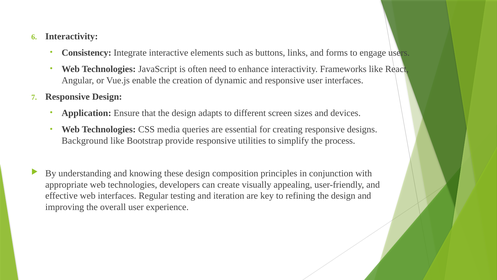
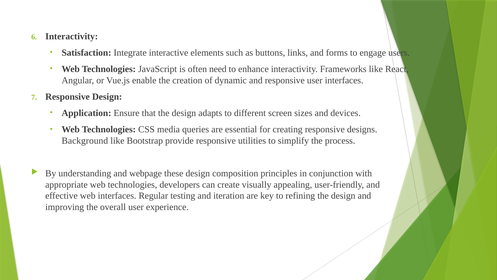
Consistency: Consistency -> Satisfaction (86, 53)
knowing: knowing -> webpage (146, 173)
